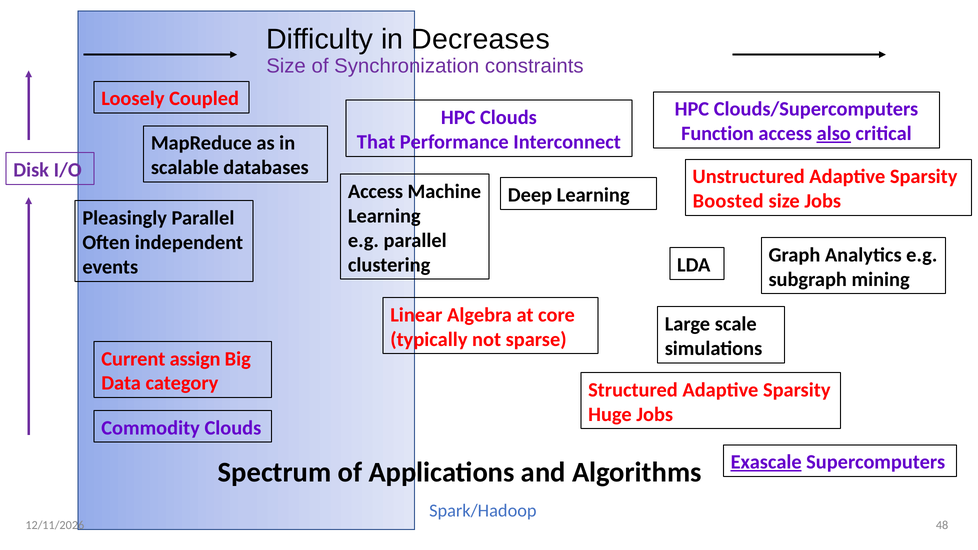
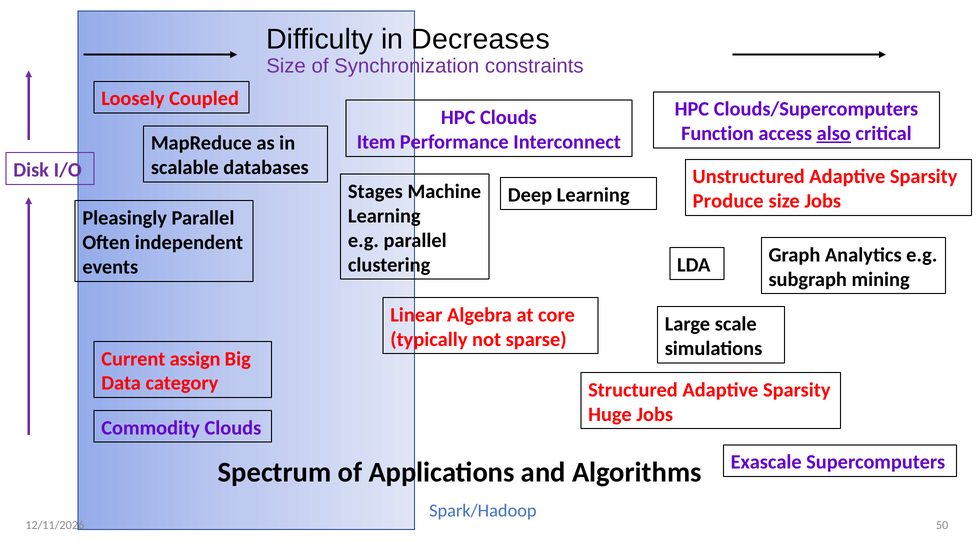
That: That -> Item (376, 142)
Access: Access -> Stages (375, 192)
Boosted: Boosted -> Produce (728, 201)
Exascale underline: present -> none (766, 462)
48: 48 -> 50 (942, 525)
